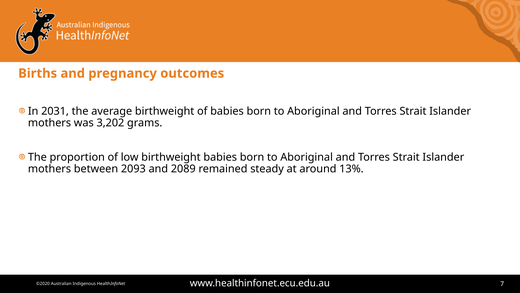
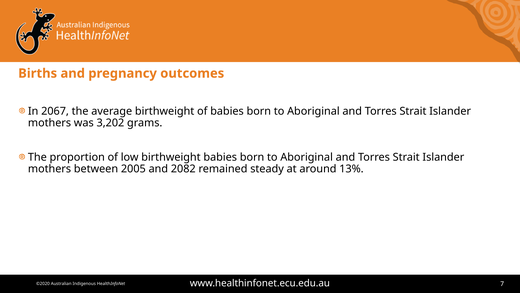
2031: 2031 -> 2067 (55, 111)
2093: 2093 -> 2005 (133, 169)
2089: 2089 -> 2082 (183, 169)
